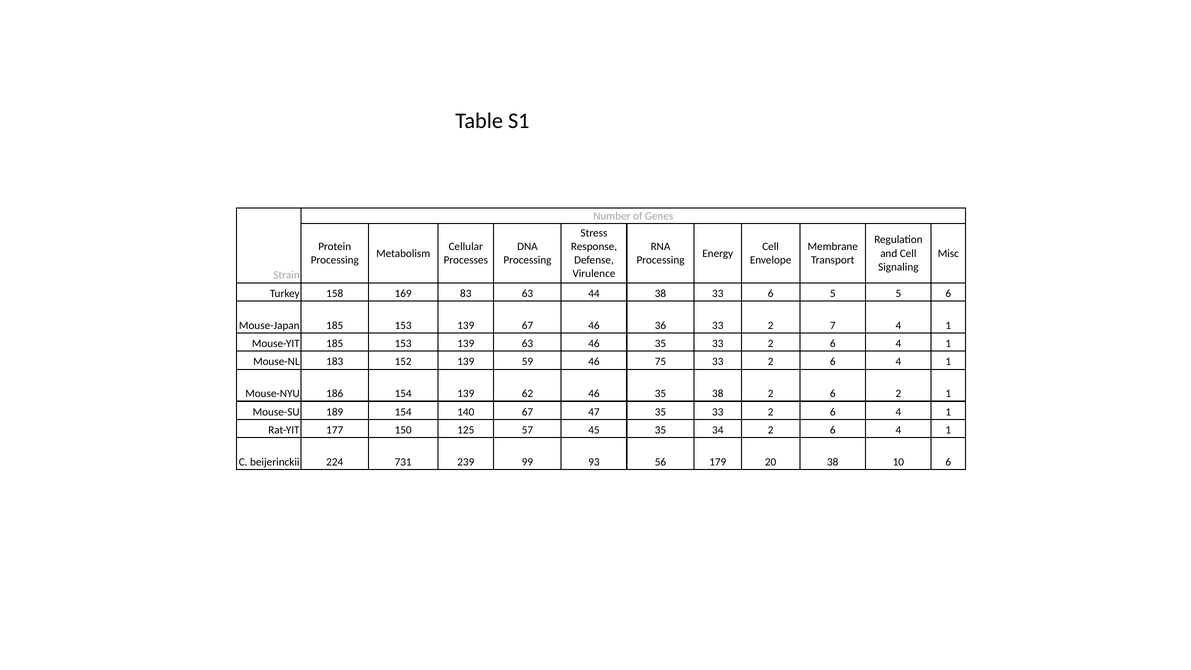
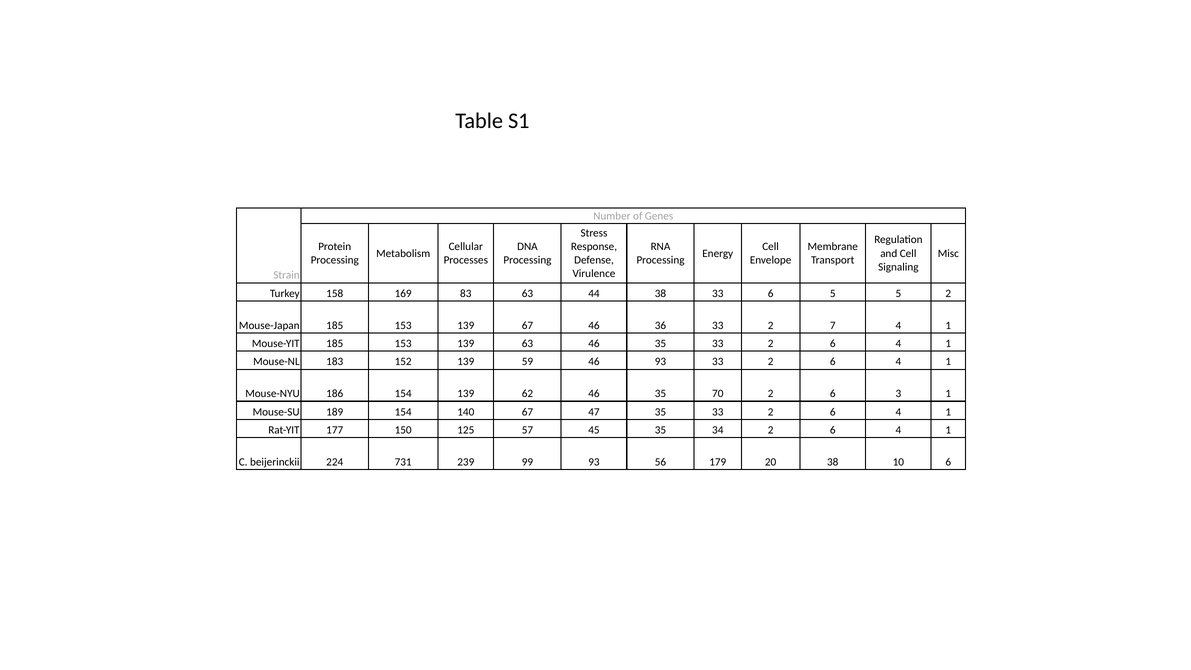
5 6: 6 -> 2 (948, 293)
46 75: 75 -> 93 (660, 362)
35 38: 38 -> 70 (718, 394)
6 2: 2 -> 3 (898, 394)
